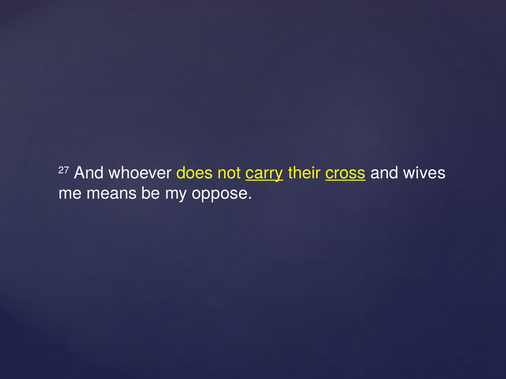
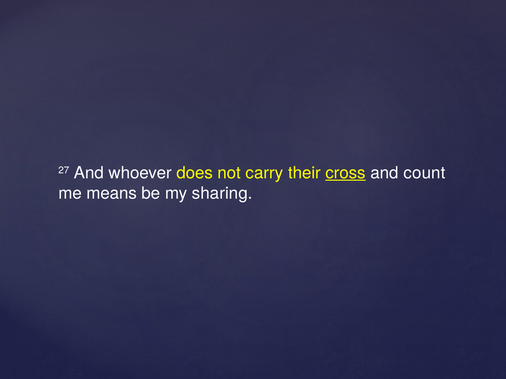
carry underline: present -> none (264, 173)
wives: wives -> count (425, 173)
oppose: oppose -> sharing (222, 193)
